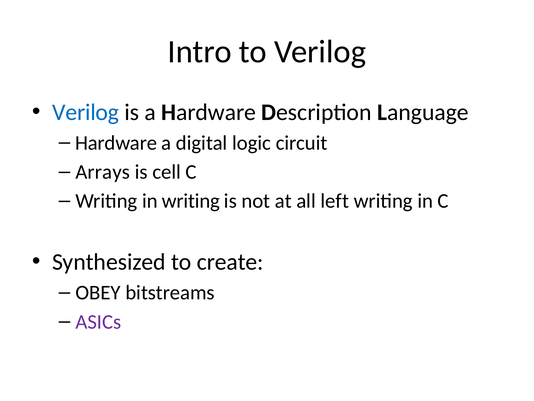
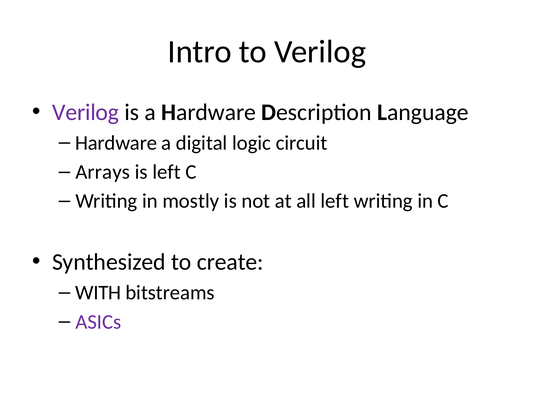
Verilog colour: blue -> purple (86, 112)
is cell: cell -> left (167, 172)
in writing: writing -> mostly (191, 201)
OBEY: OBEY -> WITH (98, 292)
